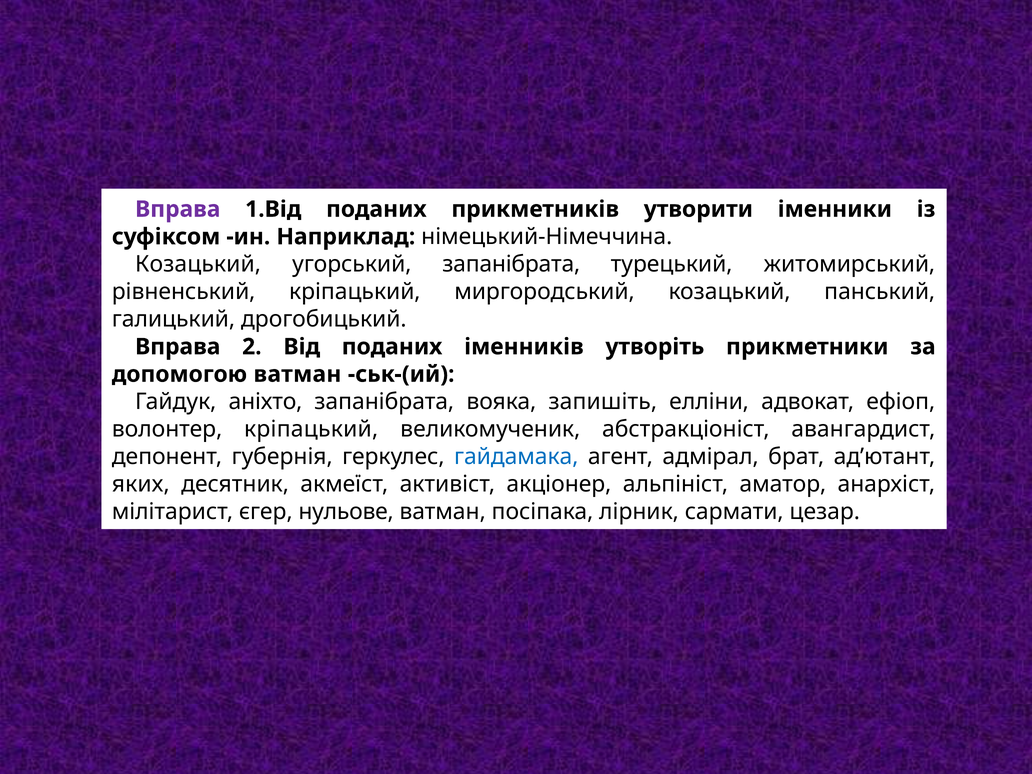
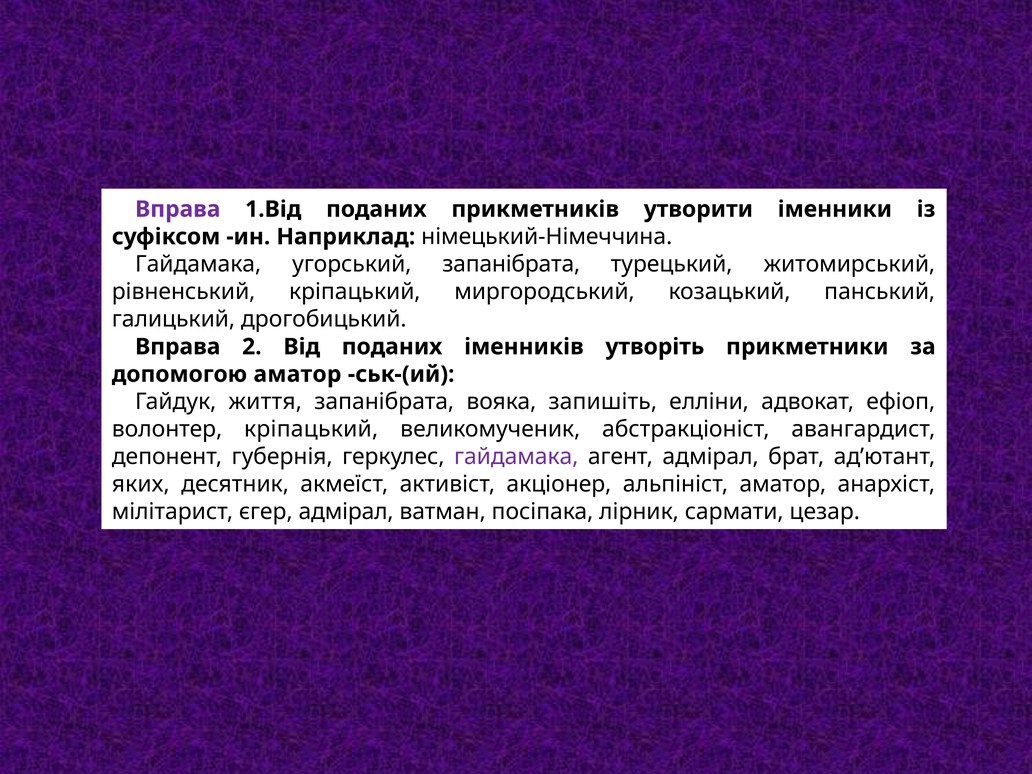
Козацький: Козацький -> Гайдамака (198, 264)
допомогою ватман: ватман -> аматор (297, 374)
аніхто: аніхто -> життя (265, 402)
гайдамака colour: blue -> purple (516, 457)
єгер нульове: нульове -> адмірал (346, 512)
